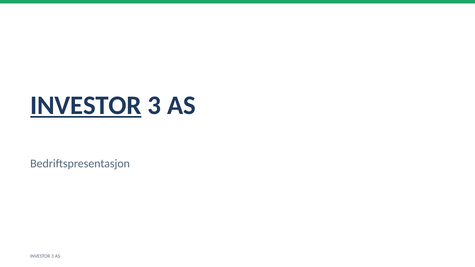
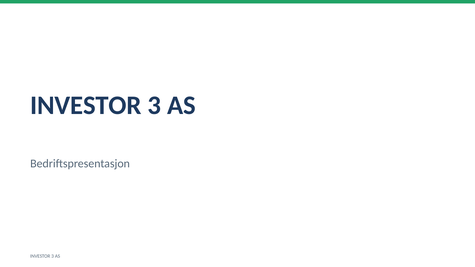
INVESTOR underline: present -> none (86, 105)
